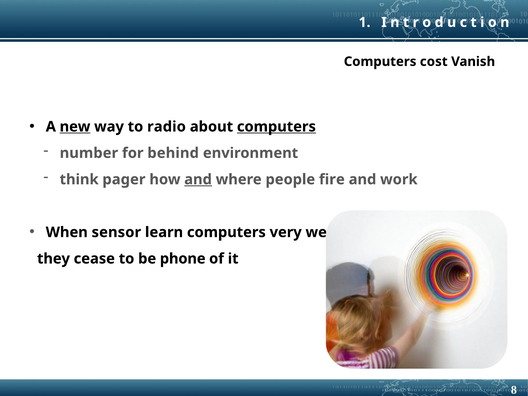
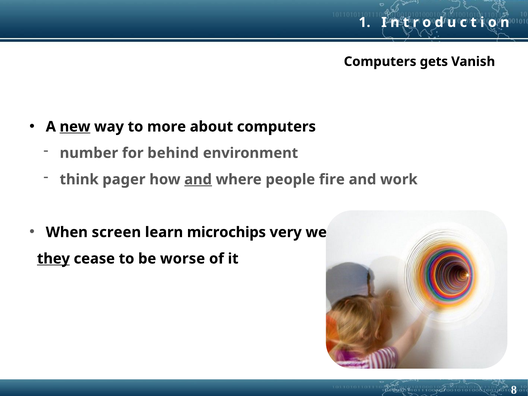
cost: cost -> gets (434, 62)
radio: radio -> more (167, 127)
computers underline: present -> none (276, 127)
sensor: sensor -> screen (116, 232)
learn computers: computers -> microchips (226, 232)
they underline: none -> present (53, 259)
phone: phone -> worse (183, 259)
